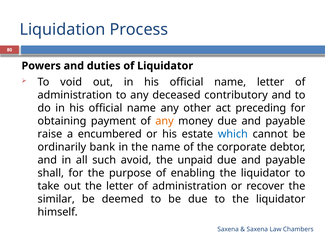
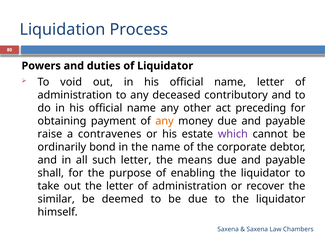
encumbered: encumbered -> contravenes (110, 134)
which colour: blue -> purple (233, 134)
bank: bank -> bond (102, 147)
such avoid: avoid -> letter (136, 160)
unpaid: unpaid -> means (195, 160)
